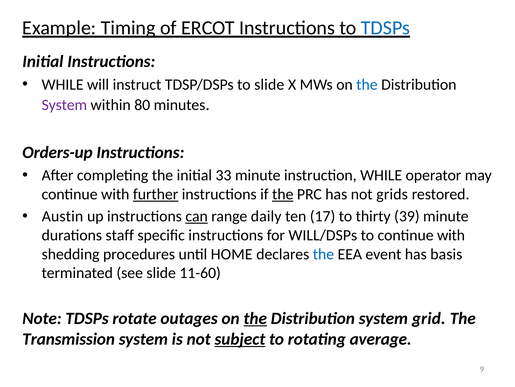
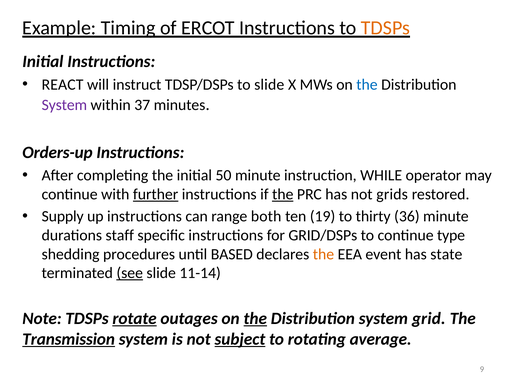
TDSPs colour: blue -> orange (386, 28)
WHILE: WHILE -> REACT (63, 84)
80: 80 -> 37 (142, 105)
33: 33 -> 50 (223, 175)
Austin: Austin -> Supply (63, 216)
can underline: present -> none (197, 216)
daily: daily -> both (266, 216)
17: 17 -> 19 (323, 216)
39: 39 -> 36 (407, 216)
WILL/DSPs: WILL/DSPs -> GRID/DSPs (323, 235)
to continue with: with -> type (451, 235)
HOME: HOME -> BASED (232, 254)
the colour: blue -> orange (323, 254)
basis: basis -> state (446, 254)
see underline: none -> present (130, 273)
11-60: 11-60 -> 11-14 (200, 273)
rotate underline: none -> present (135, 318)
Transmission underline: none -> present (69, 338)
